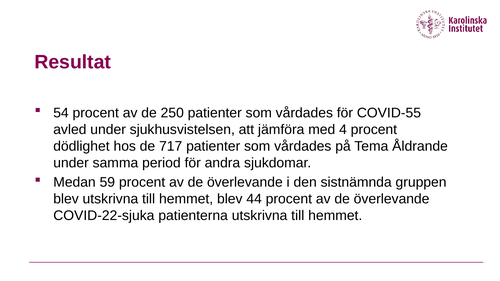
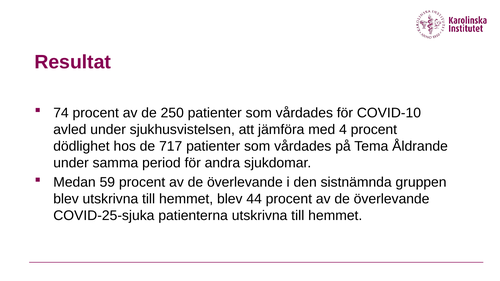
54: 54 -> 74 (61, 113)
COVID-55: COVID-55 -> COVID-10 (389, 113)
COVID-22-sjuka: COVID-22-sjuka -> COVID-25-sjuka (104, 216)
